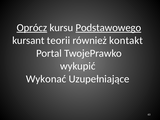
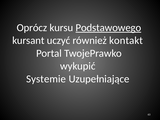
Oprócz underline: present -> none (32, 28)
teorii: teorii -> uczyć (59, 40)
Wykonać: Wykonać -> Systemie (46, 79)
